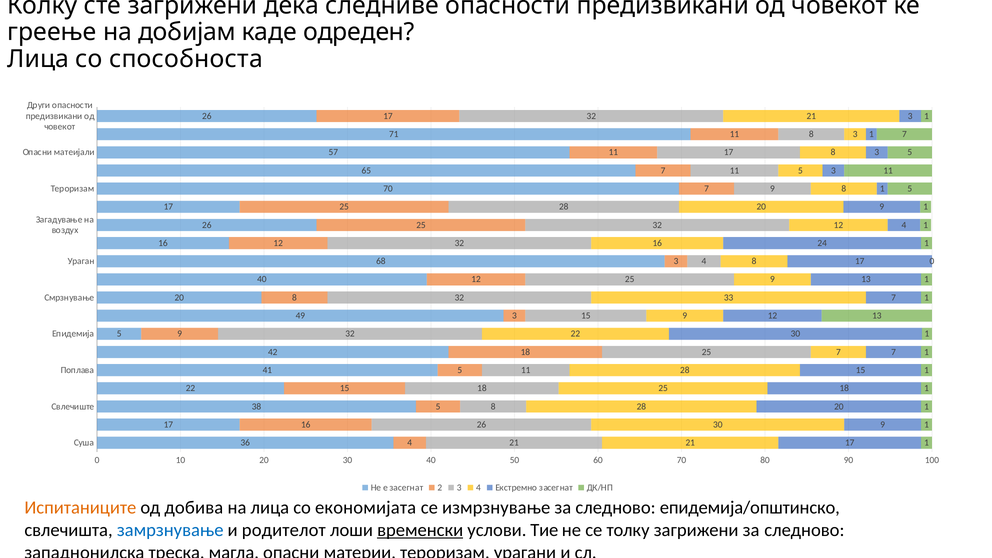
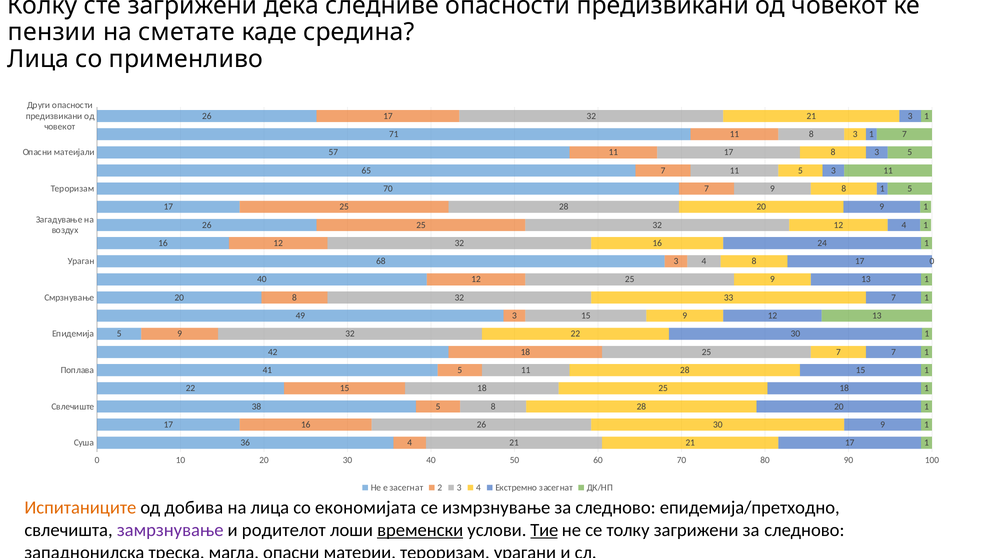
греење: греење -> пензии (52, 32)
добијам: добијам -> сметате (187, 32)
одреден: одреден -> средина (359, 32)
способноста: способноста -> применливо (186, 59)
епидемија/општинско: епидемија/општинско -> епидемија/претходно (750, 508)
замрзнување colour: blue -> purple (170, 530)
Тие underline: none -> present (544, 530)
